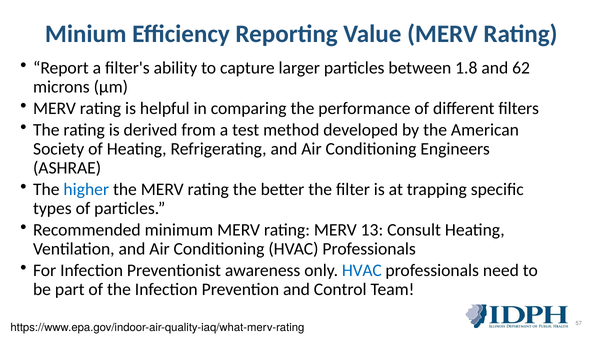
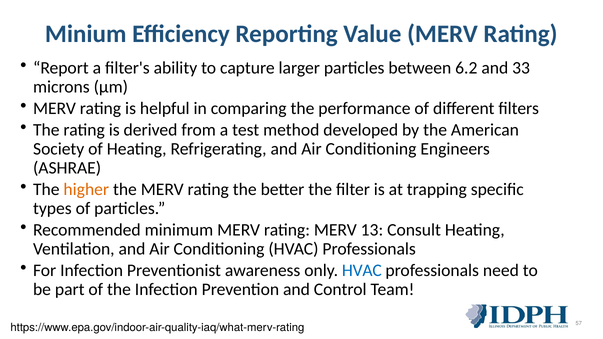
1.8: 1.8 -> 6.2 (466, 68)
62: 62 -> 33 (521, 68)
higher colour: blue -> orange (86, 190)
